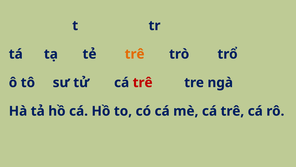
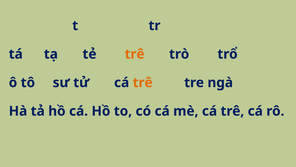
trê colour: red -> orange (143, 82)
